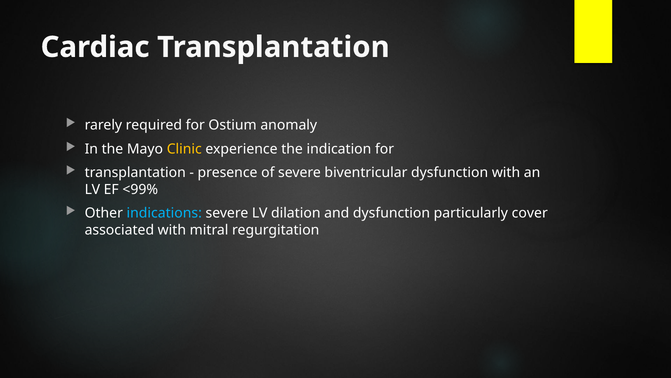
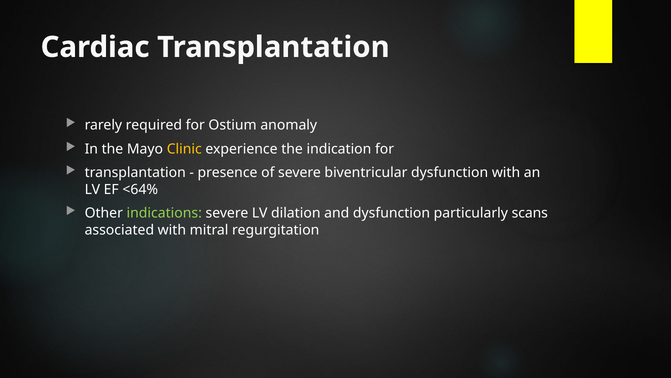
<99%: <99% -> <64% (140, 189)
indications colour: light blue -> light green (164, 213)
cover: cover -> scans (530, 213)
